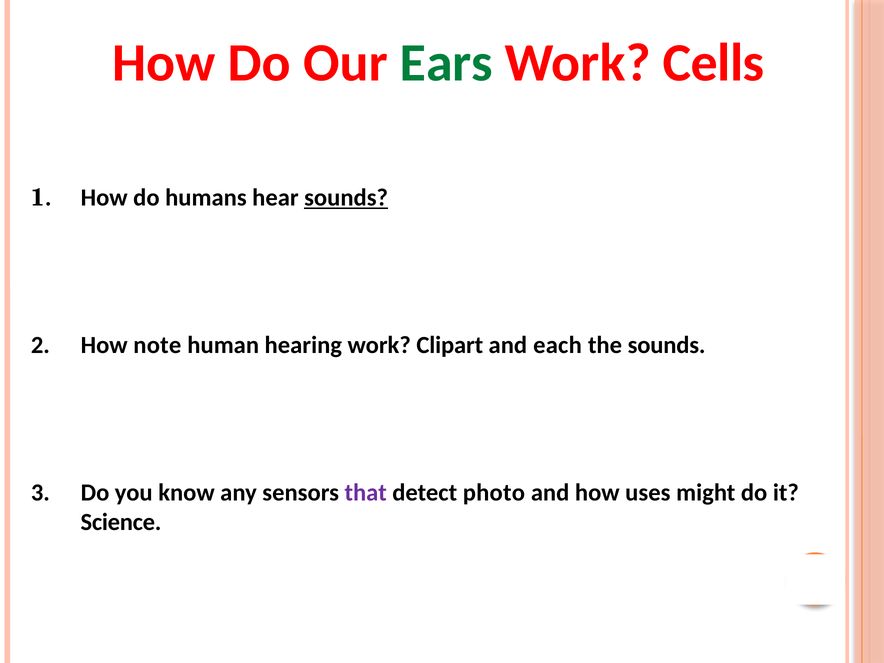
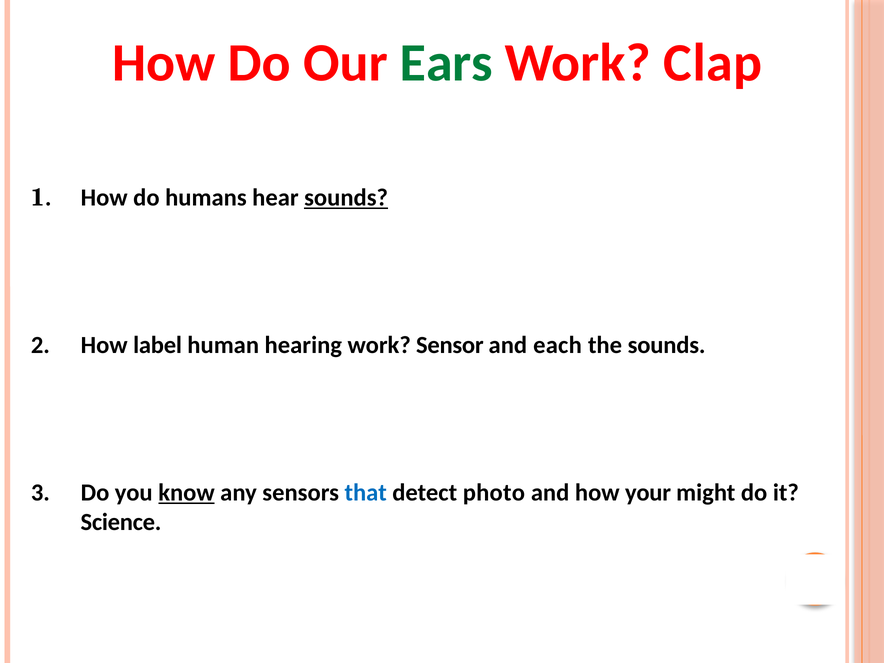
Cells: Cells -> Clap (713, 63)
note: note -> label (158, 345)
Clipart: Clipart -> Sensor (450, 345)
know underline: none -> present (186, 493)
that colour: purple -> blue (366, 493)
uses: uses -> your (648, 493)
